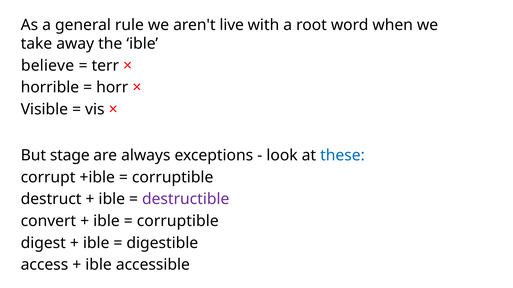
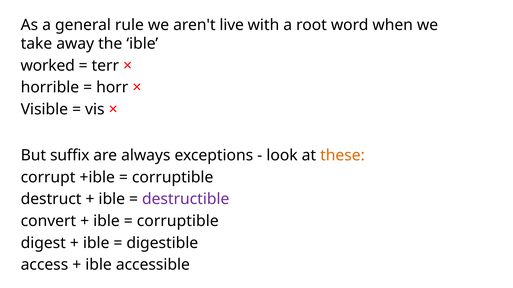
believe: believe -> worked (48, 66)
stage: stage -> suffix (70, 156)
these colour: blue -> orange (343, 156)
